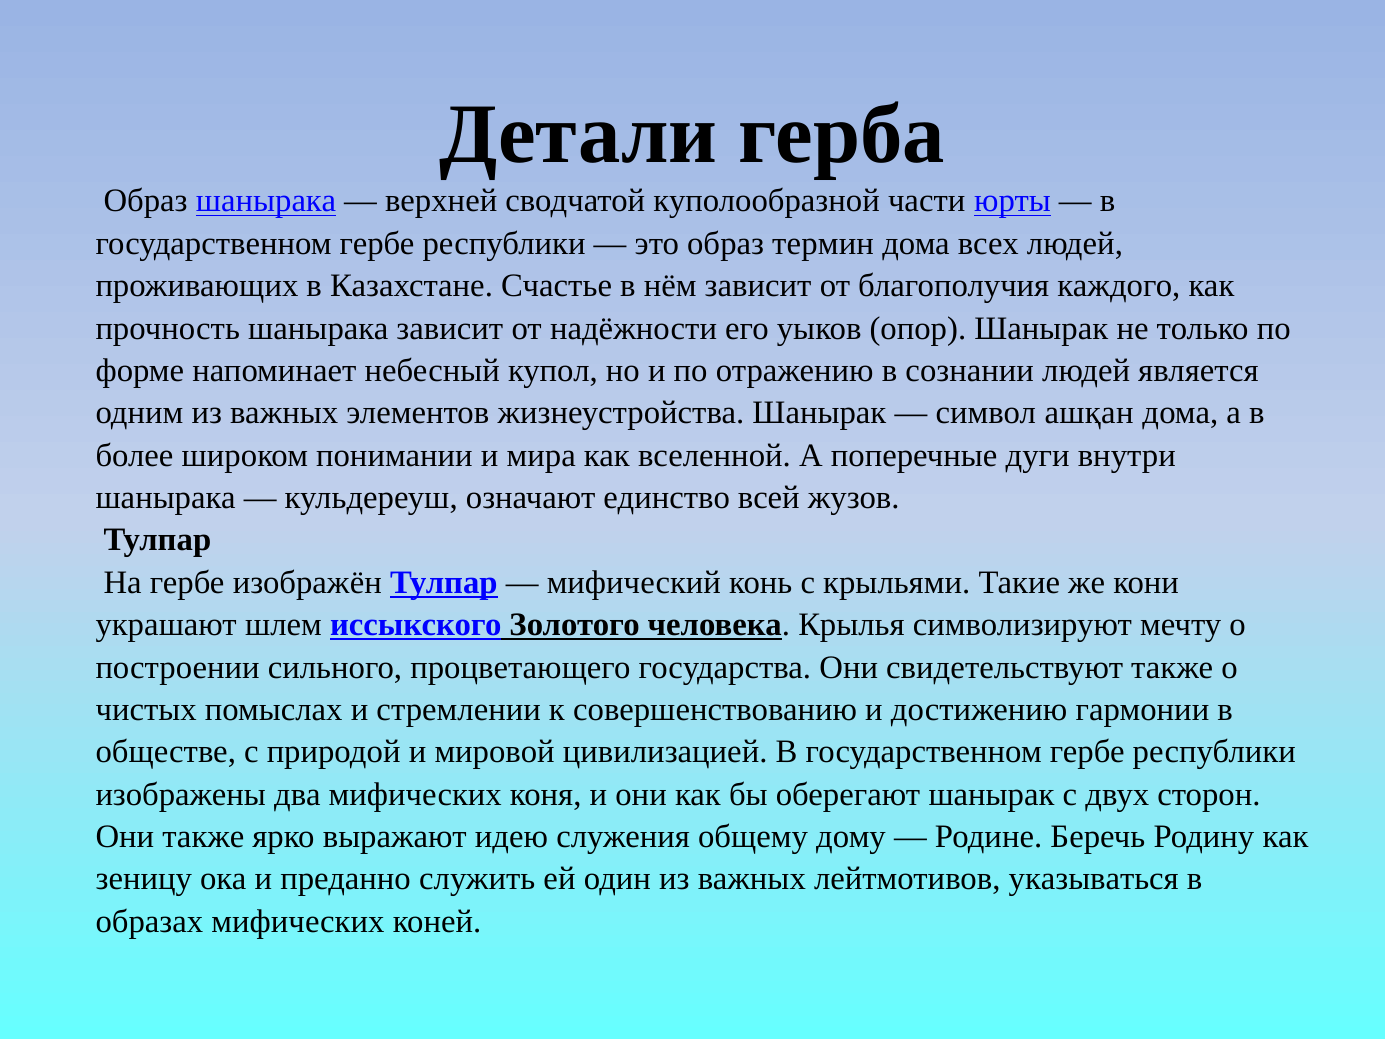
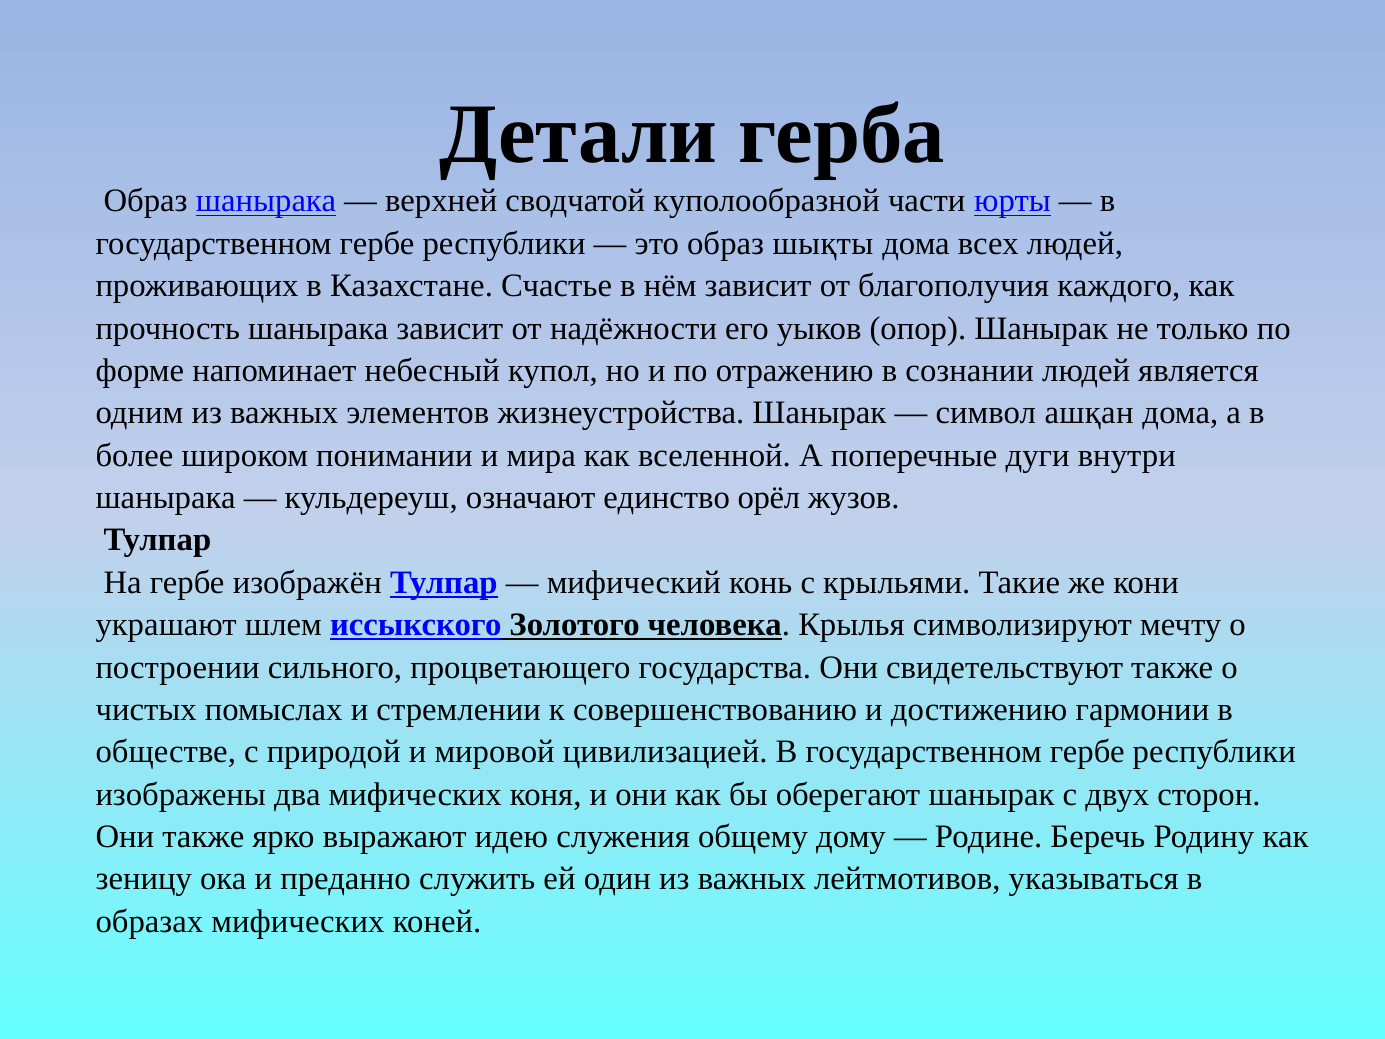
термин: термин -> шықты (823, 243)
всей: всей -> орёл (769, 498)
